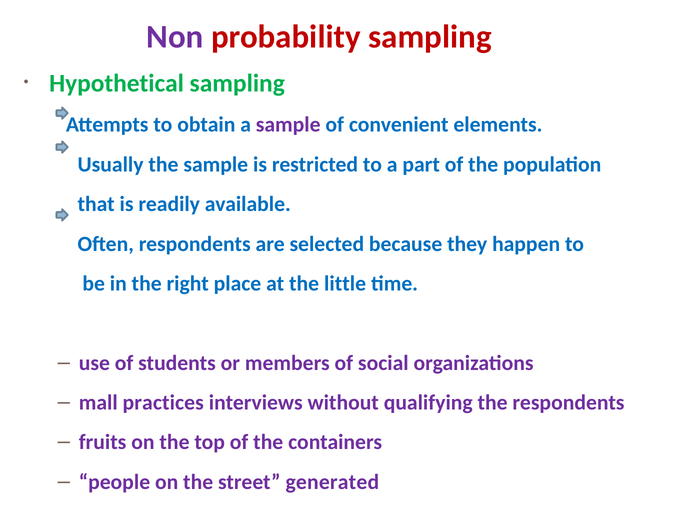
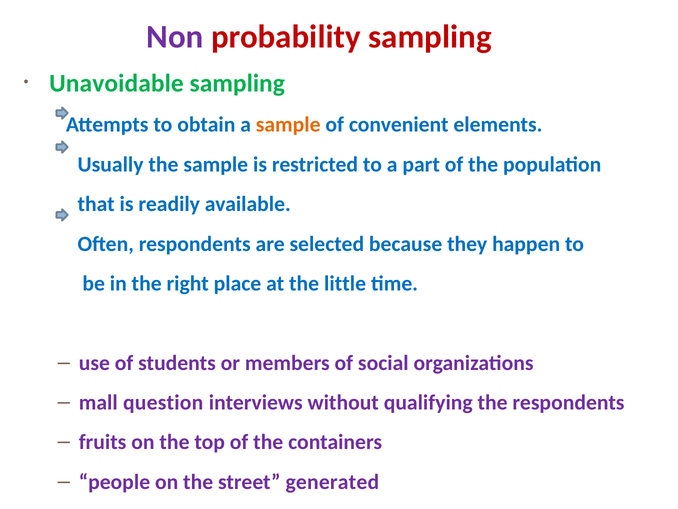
Hypothetical: Hypothetical -> Unavoidable (116, 83)
sample colour: purple -> orange (288, 125)
practices: practices -> question (163, 402)
